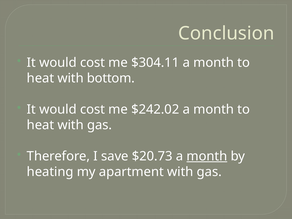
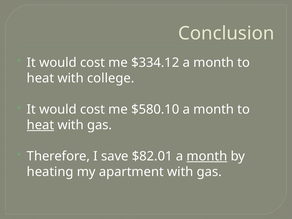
$304.11: $304.11 -> $334.12 (155, 63)
bottom: bottom -> college (111, 78)
$242.02: $242.02 -> $580.10 (155, 109)
heat underline: none -> present (40, 125)
$20.73: $20.73 -> $82.01 (152, 156)
